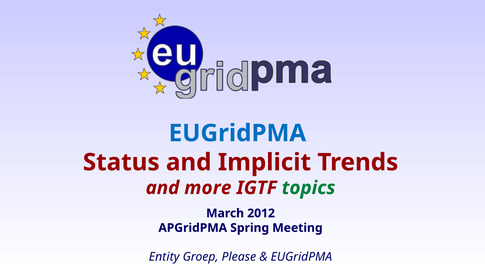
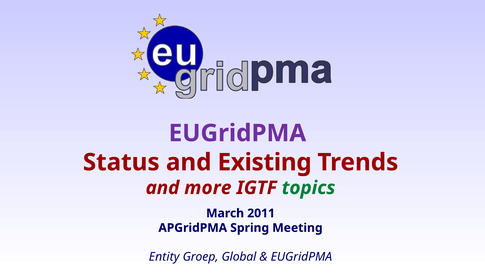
EUGridPMA colour: blue -> purple (237, 133)
Implicit: Implicit -> Existing (265, 162)
2012: 2012 -> 2011 (261, 213)
Please: Please -> Global (239, 257)
